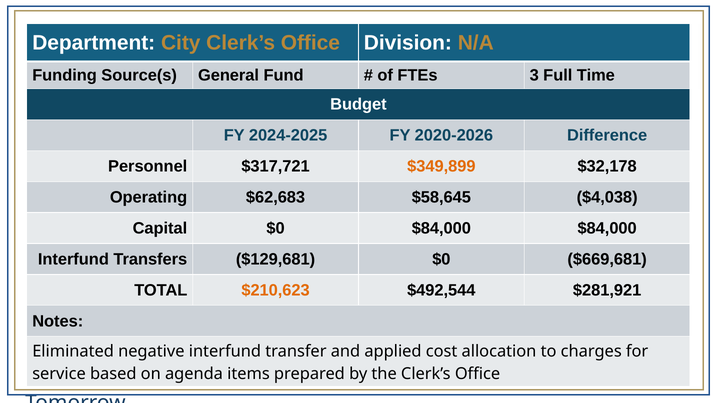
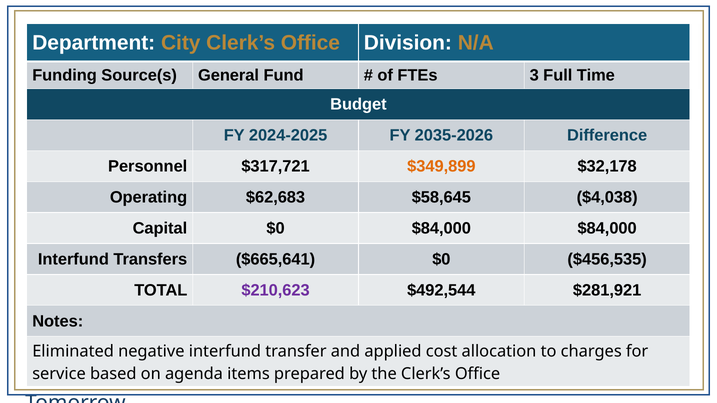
2020-2026: 2020-2026 -> 2035-2026 (454, 136)
$129,681: $129,681 -> $665,641 (276, 259)
$669,681: $669,681 -> $456,535 (607, 259)
$210,623 colour: orange -> purple (276, 290)
